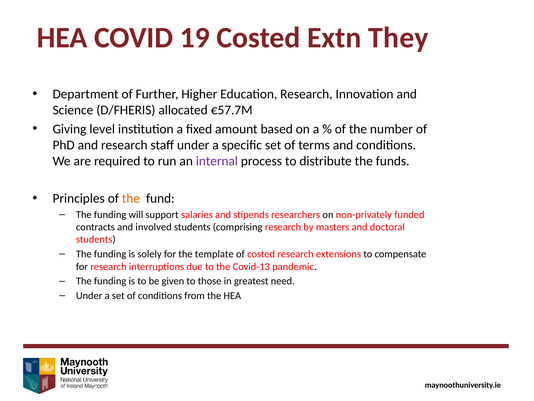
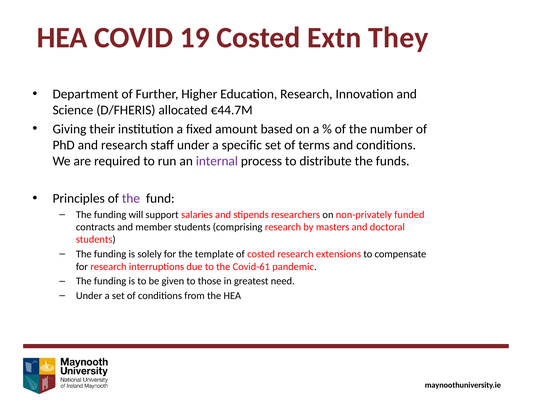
€57.7M: €57.7M -> €44.7M (232, 110)
level: level -> their (102, 129)
the colour: orange -> purple (131, 198)
involved: involved -> member (154, 227)
Covid-13: Covid-13 -> Covid-61 (251, 266)
